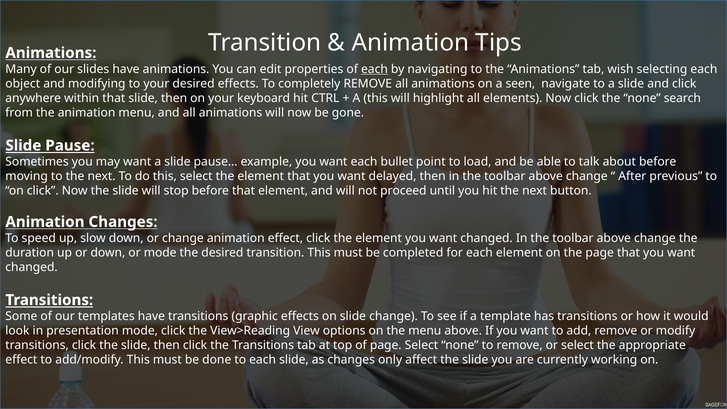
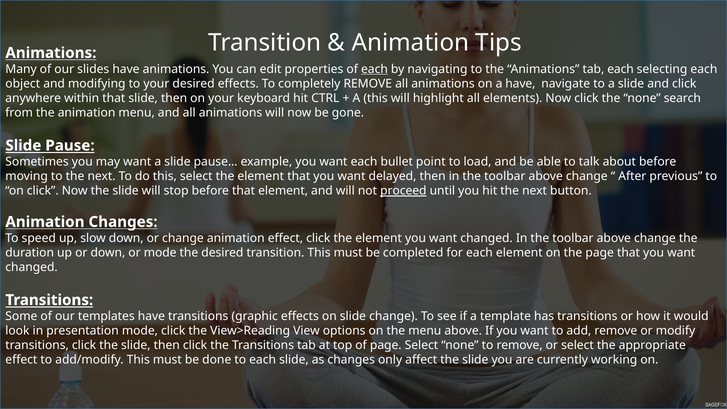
tab wish: wish -> each (621, 69)
a seen: seen -> have (520, 84)
proceed underline: none -> present (403, 191)
